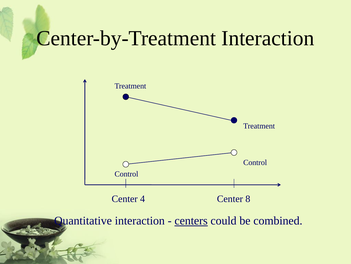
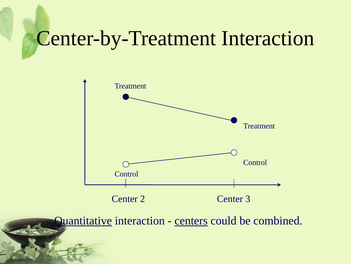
4: 4 -> 2 (143, 198)
8: 8 -> 3 (248, 198)
Quantitative underline: none -> present (83, 220)
